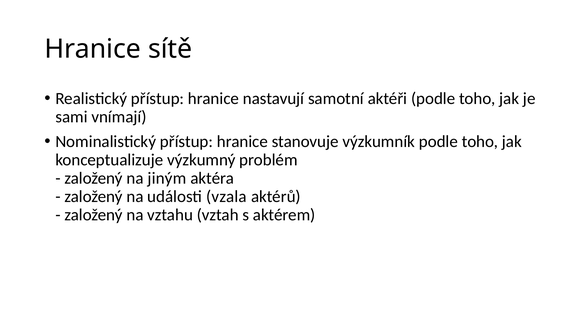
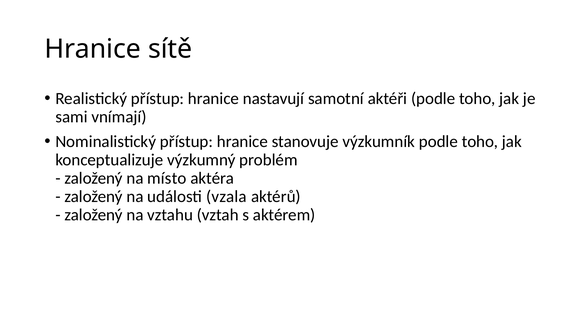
jiným: jiným -> místo (167, 178)
